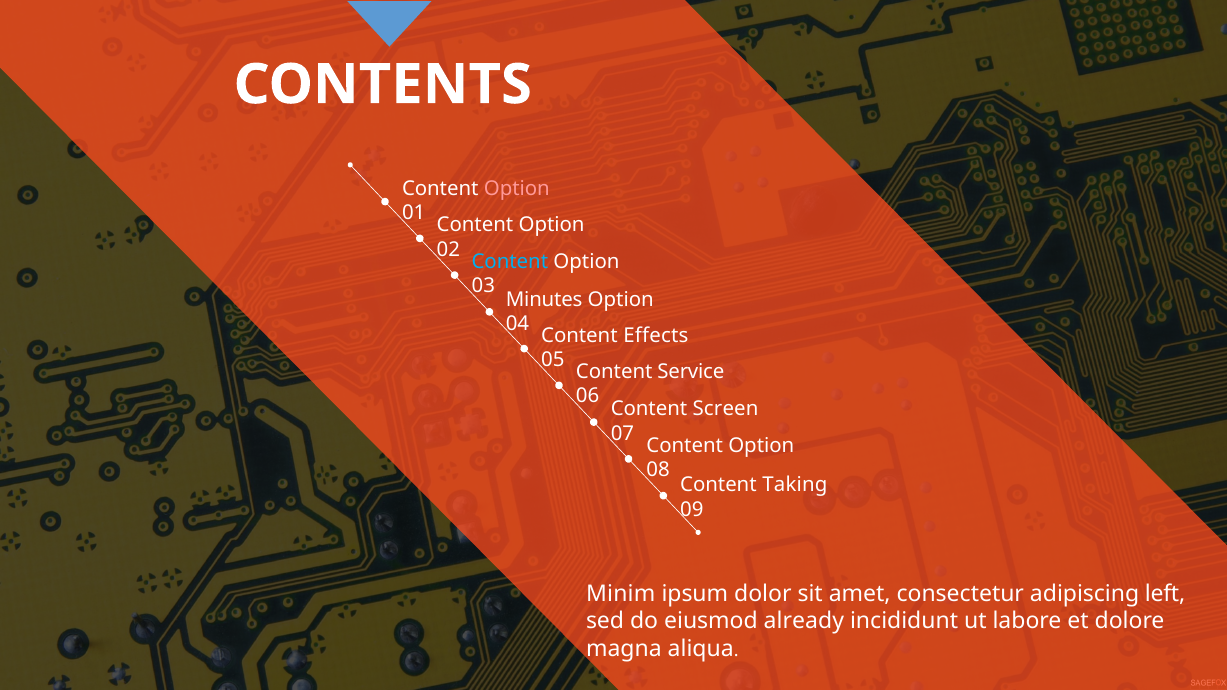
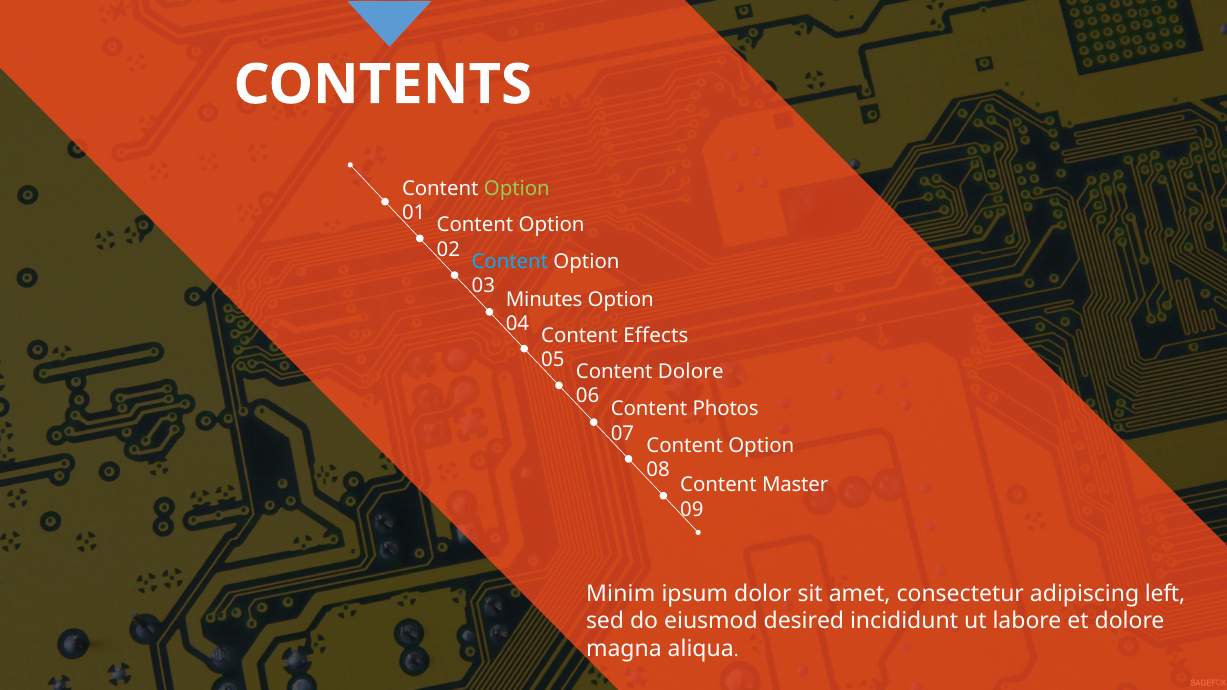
Option colour: pink -> light green (517, 188)
Content Service: Service -> Dolore (691, 372)
Screen: Screen -> Photos (726, 409)
Taking: Taking -> Master (795, 485)
already: already -> desired (804, 621)
